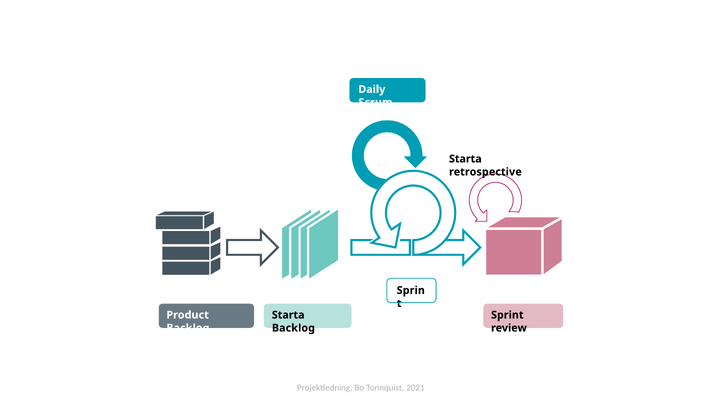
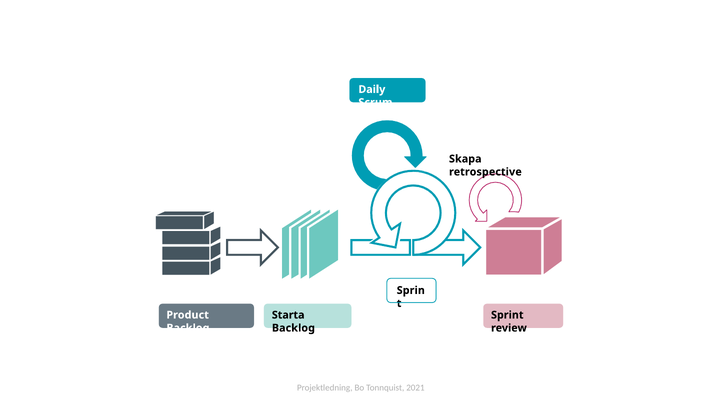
Starta: Starta -> Skapa (465, 159)
